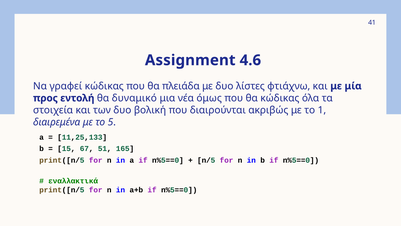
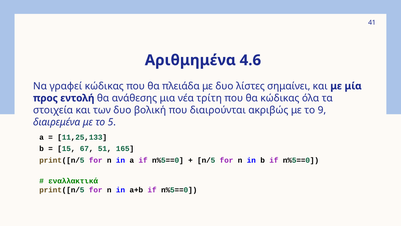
Assignment: Assignment -> Αριθμημένα (190, 60)
φτιάχνω: φτιάχνω -> σημαίνει (289, 86)
δυναμικό: δυναμικό -> ανάθεσης (134, 98)
όμως: όμως -> τρίτη (209, 98)
1: 1 -> 9 (322, 110)
